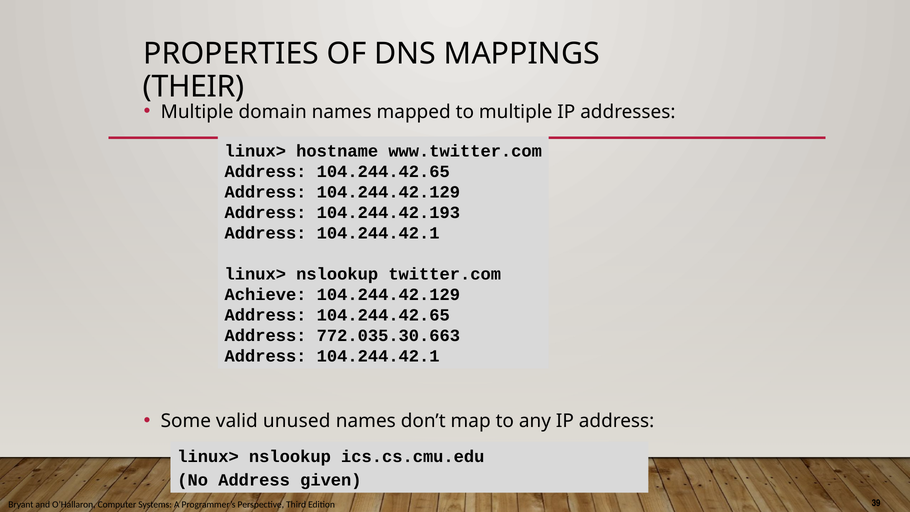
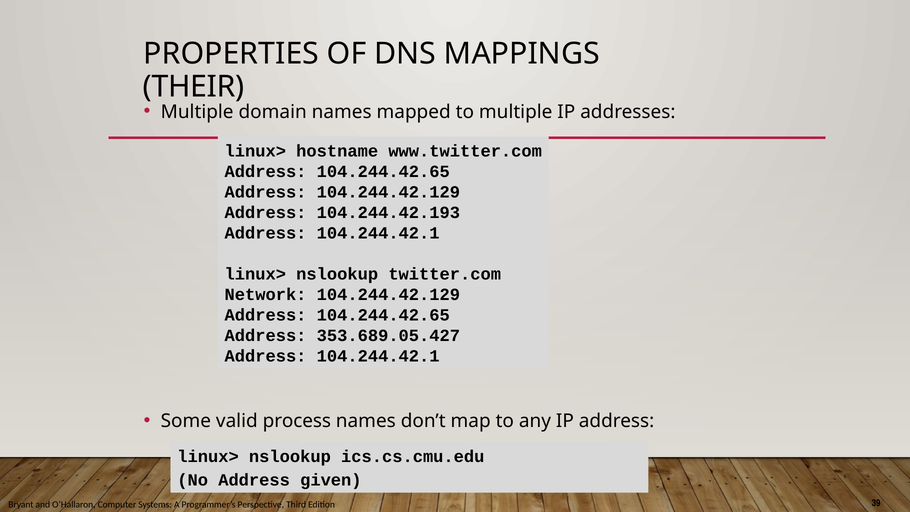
Achieve: Achieve -> Network (266, 295)
772.035.30.663: 772.035.30.663 -> 353.689.05.427 (388, 336)
unused: unused -> process (297, 421)
